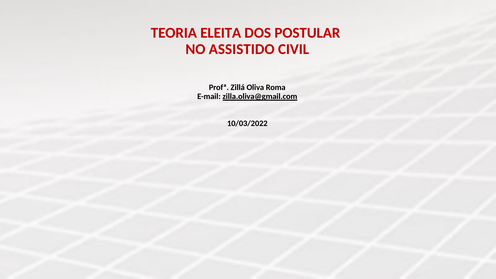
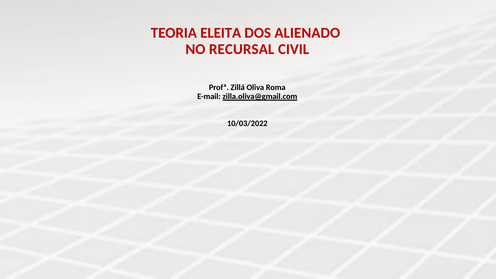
POSTULAR: POSTULAR -> ALIENADO (307, 33)
ASSISTIDO: ASSISTIDO -> RECURSAL (242, 49)
